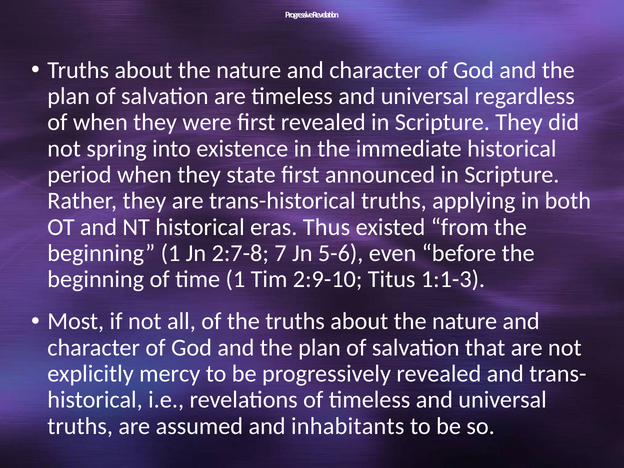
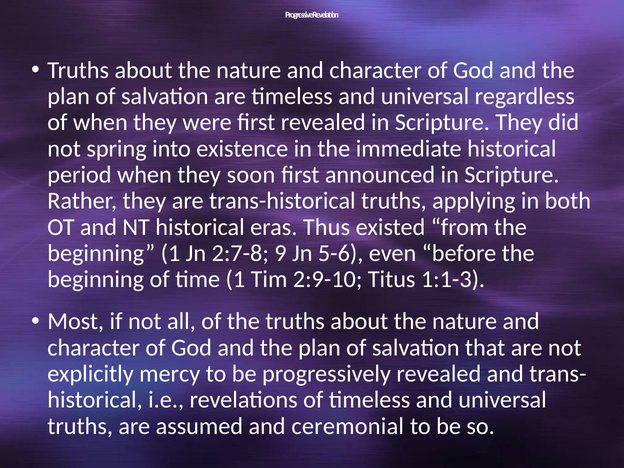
state: state -> soon (251, 175)
7: 7 -> 9 (280, 253)
inhabitants: inhabitants -> ceremonial (348, 426)
